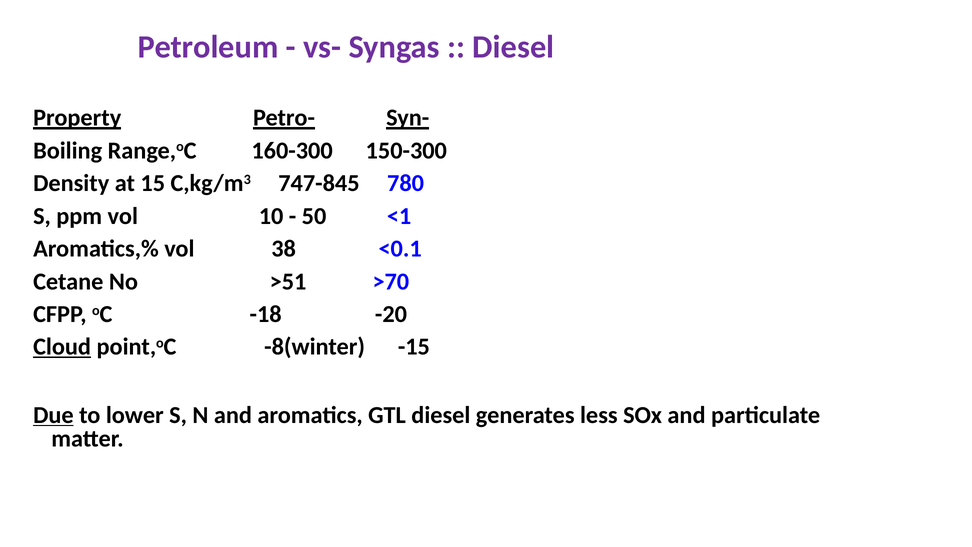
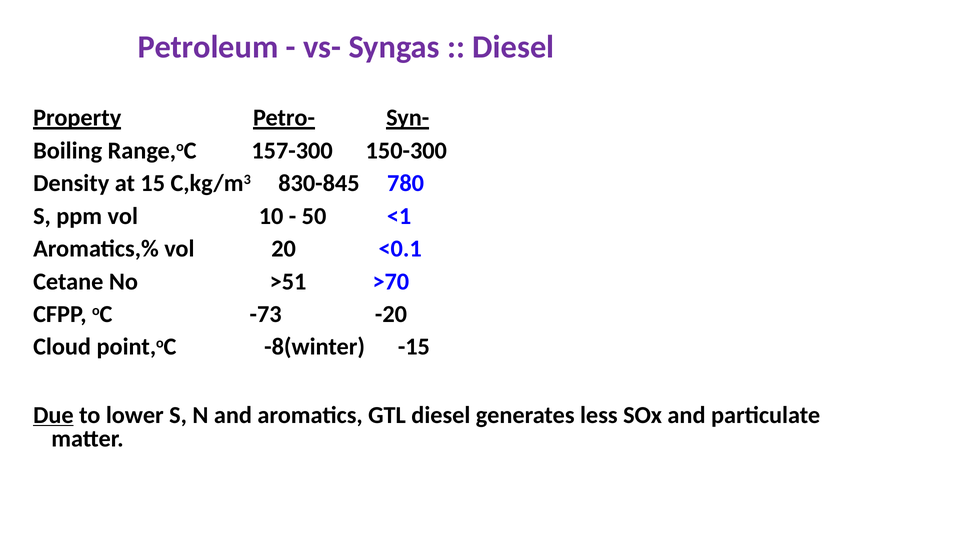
160-300: 160-300 -> 157-300 (292, 150)
747-845: 747-845 -> 830-845 (319, 183)
38: 38 -> 20 (284, 249)
-18: -18 -> -73 (266, 314)
Cloud underline: present -> none (62, 347)
